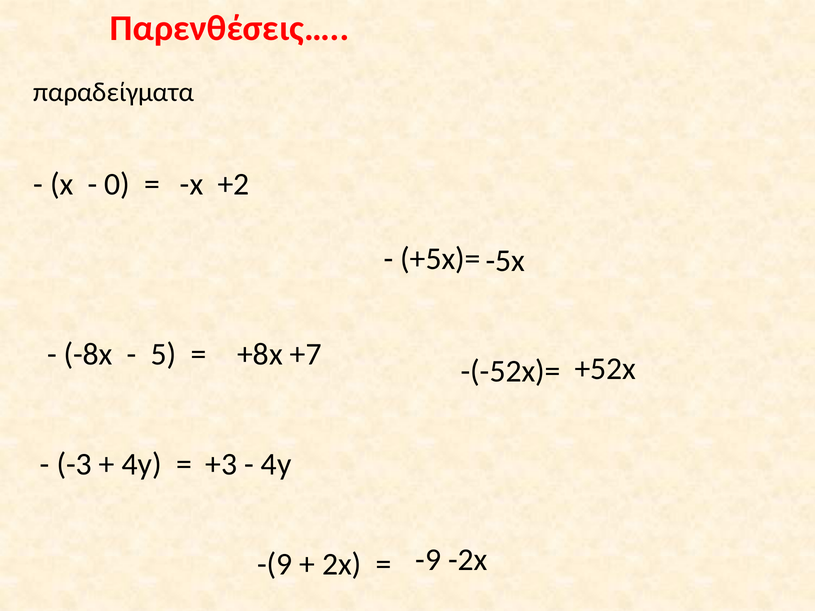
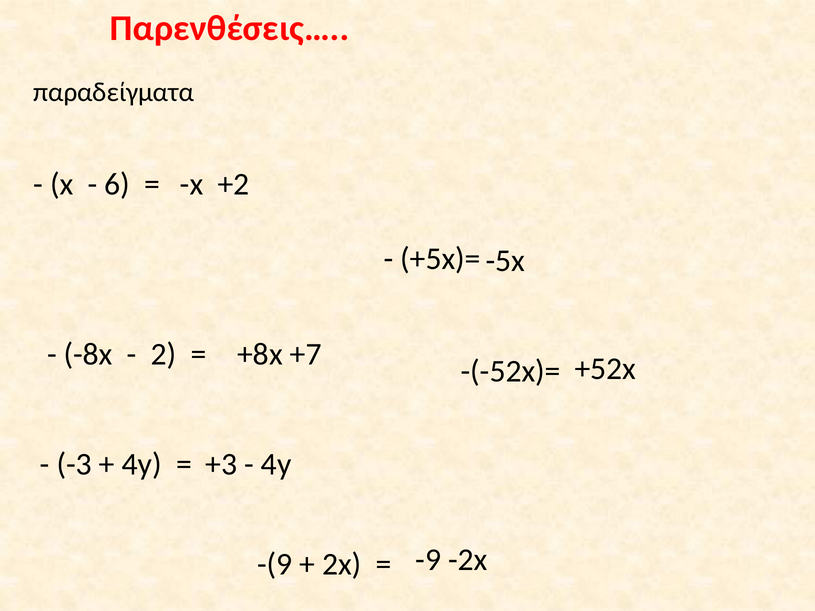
0: 0 -> 6 (117, 184)
5: 5 -> 2 (164, 354)
